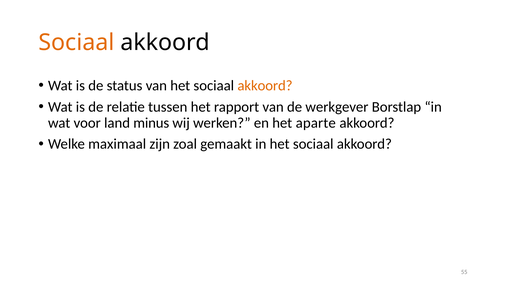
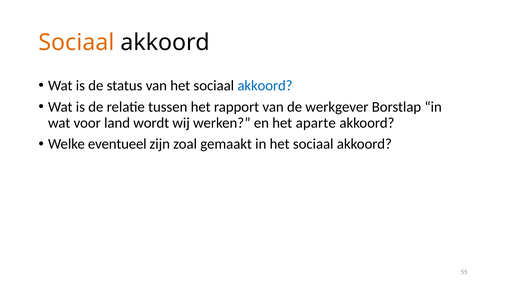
akkoord colour: orange -> blue (265, 86)
minus: minus -> wordt (151, 123)
maximaal: maximaal -> eventueel (117, 144)
